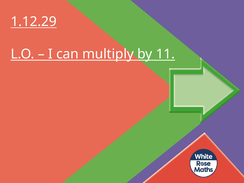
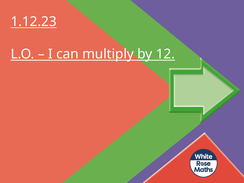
1.12.29: 1.12.29 -> 1.12.23 (34, 22)
11: 11 -> 12 (165, 54)
